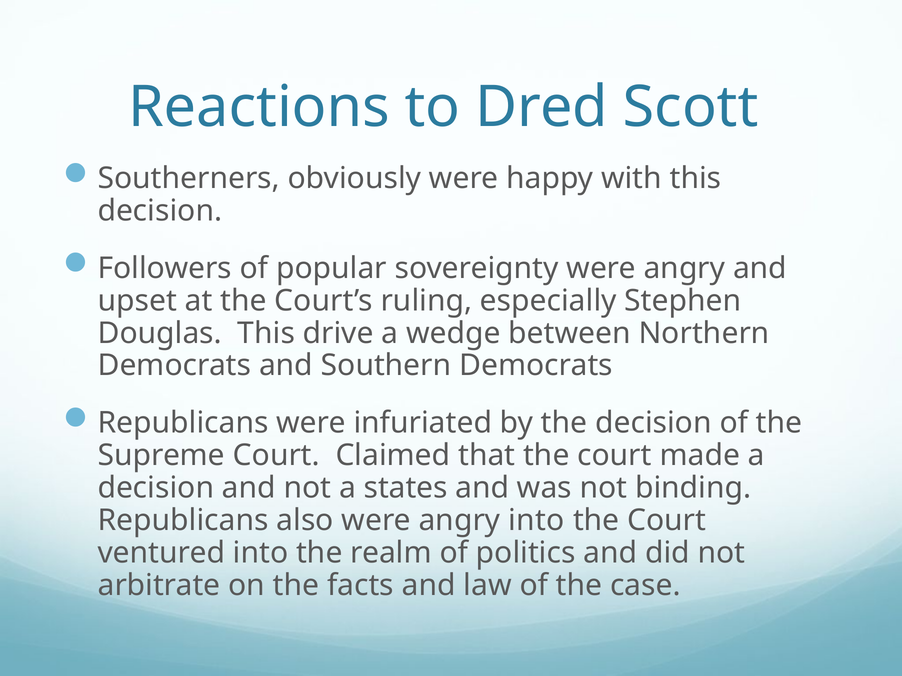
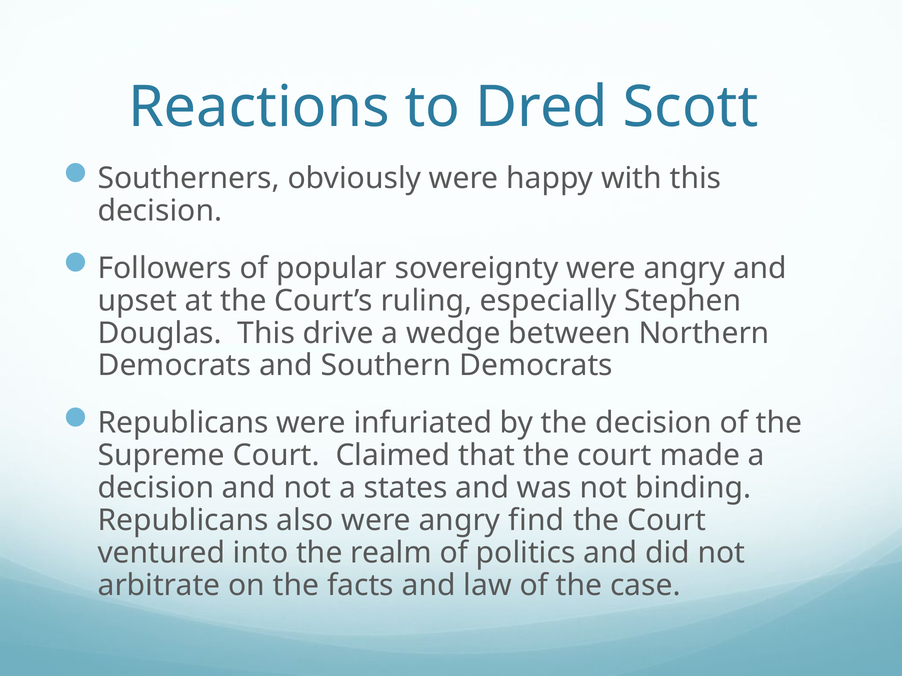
angry into: into -> find (536, 521)
